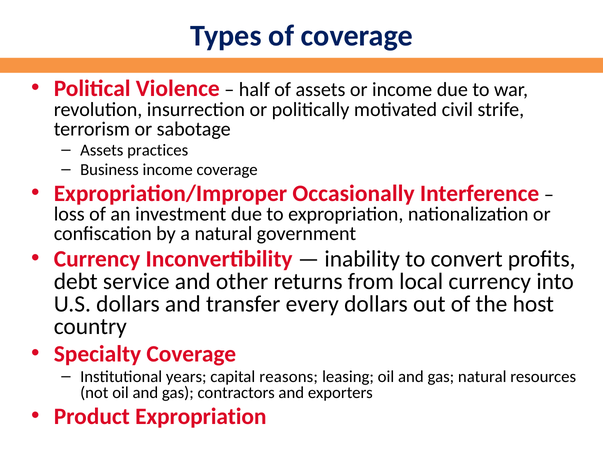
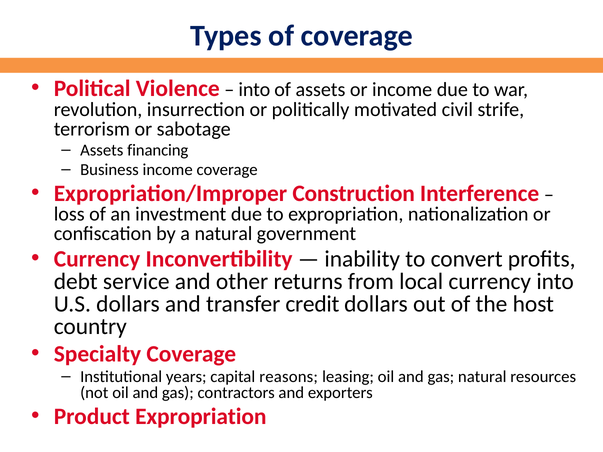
half: half -> into (254, 90)
practices: practices -> financing (158, 150)
Occasionally: Occasionally -> Construction (354, 193)
every: every -> credit (312, 304)
